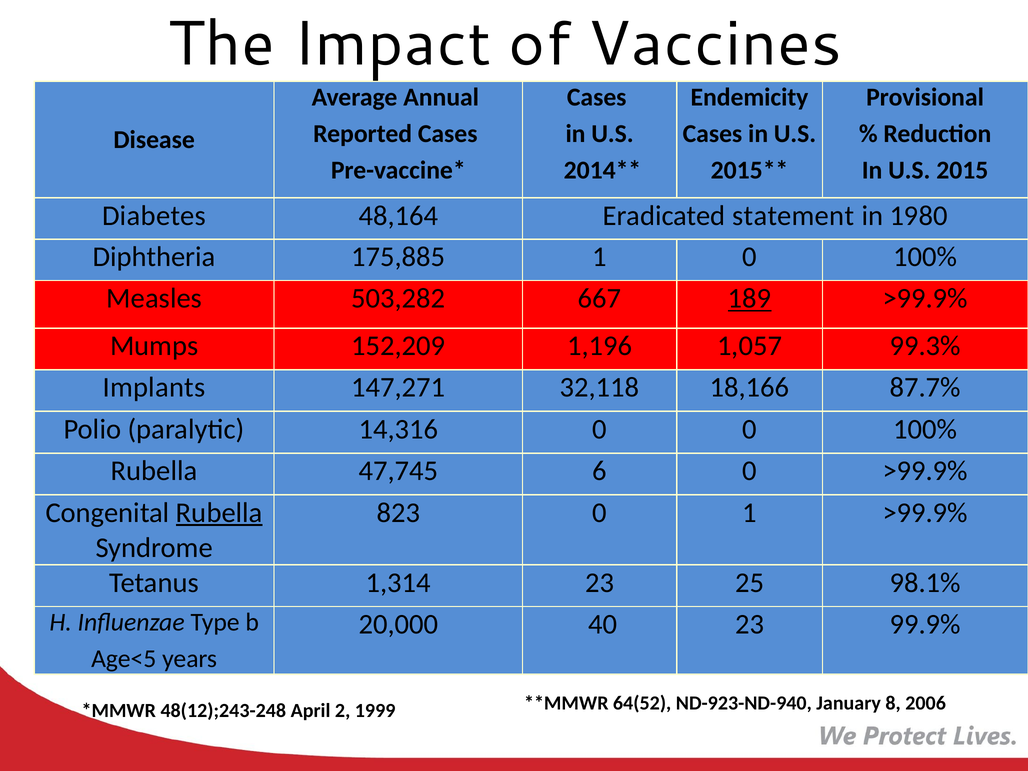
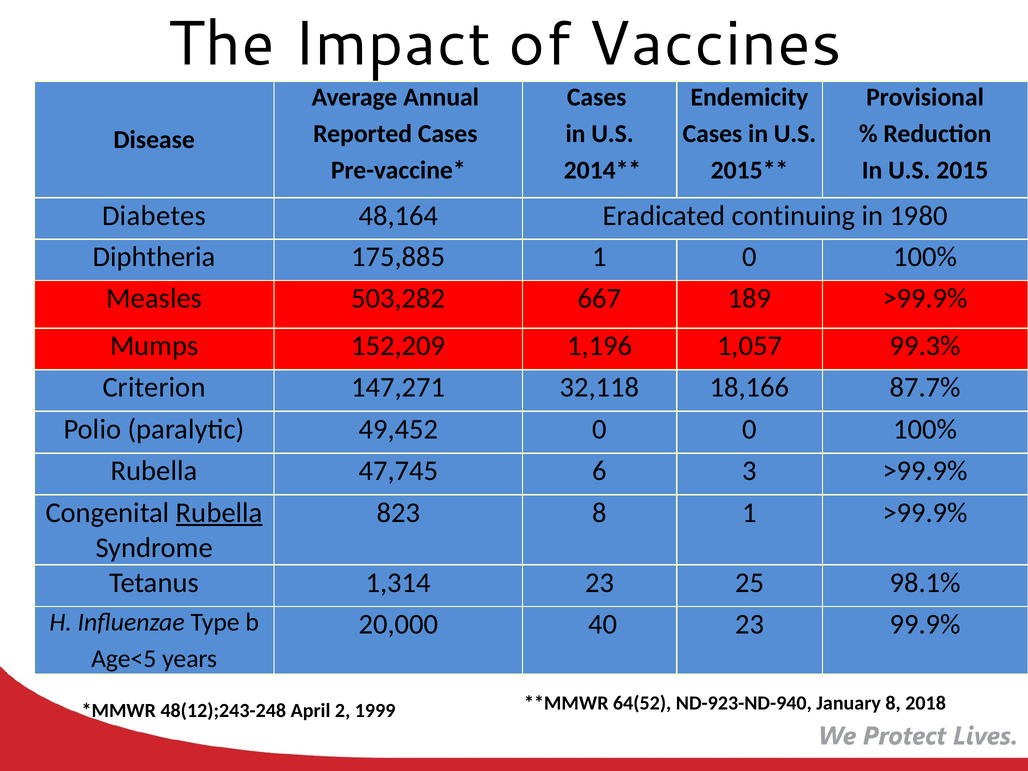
statement: statement -> continuing (793, 216)
189 underline: present -> none (750, 298)
Implants: Implants -> Criterion (154, 388)
14,316: 14,316 -> 49,452 (398, 429)
6 0: 0 -> 3 (750, 471)
823 0: 0 -> 8 (600, 513)
2006: 2006 -> 2018 (926, 703)
